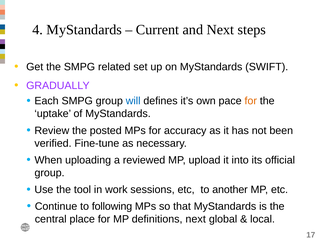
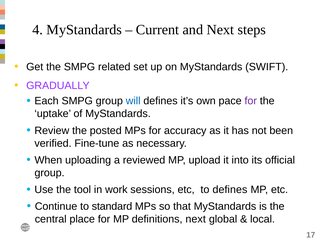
for colour: orange -> purple (251, 101)
to another: another -> defines (230, 189)
following: following -> standard (112, 206)
